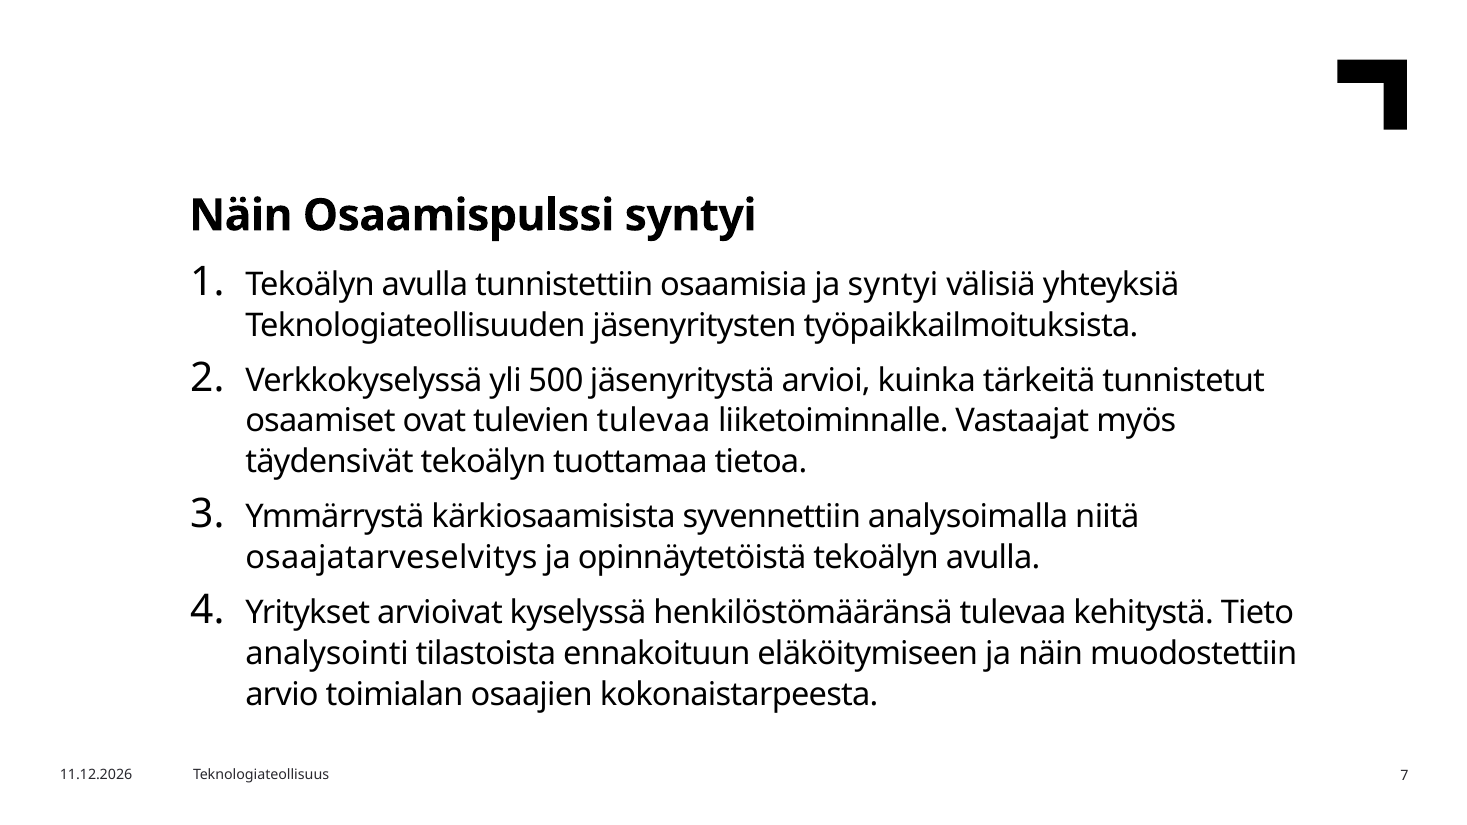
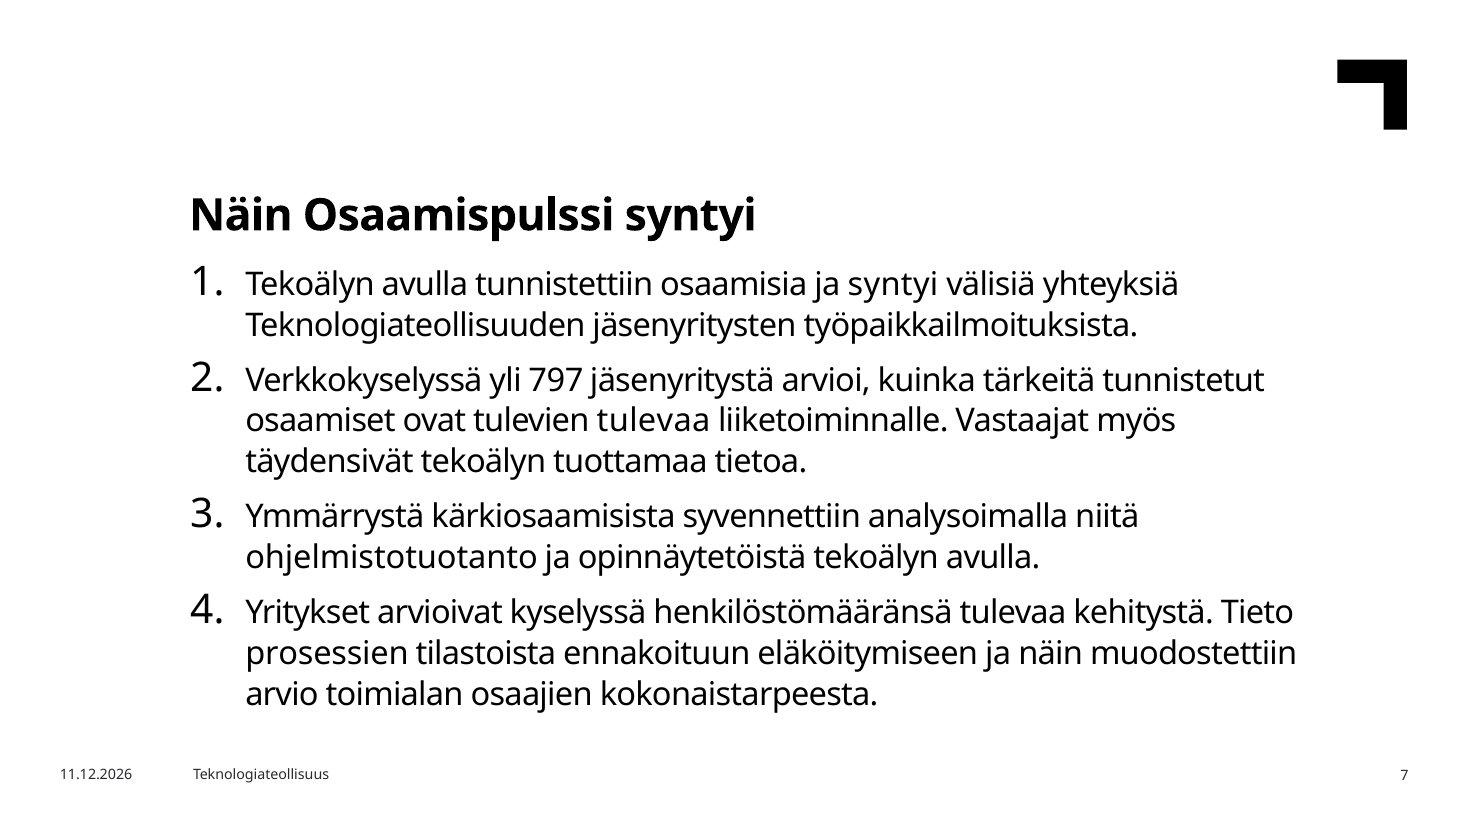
500: 500 -> 797 (556, 381)
osaajatarveselvitys: osaajatarveselvitys -> ohjelmistotuotanto (392, 558)
analysointi: analysointi -> prosessien (327, 654)
